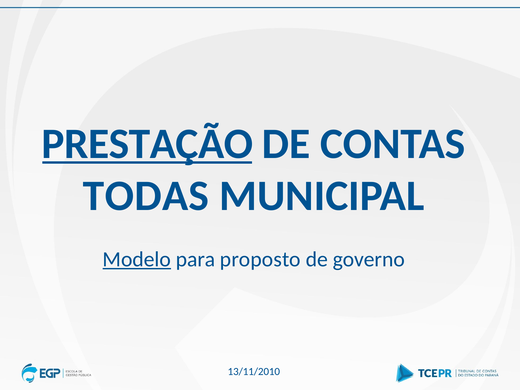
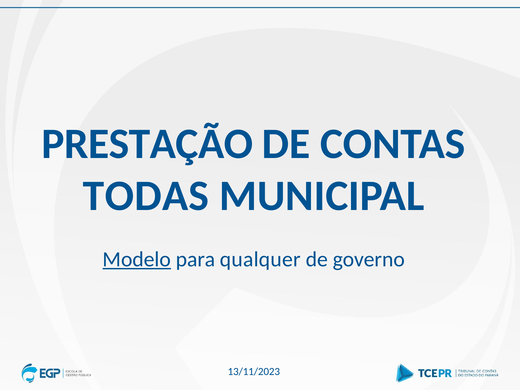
PRESTAÇÃO underline: present -> none (147, 144)
proposto: proposto -> qualquer (260, 259)
13/11/2010: 13/11/2010 -> 13/11/2023 (254, 372)
